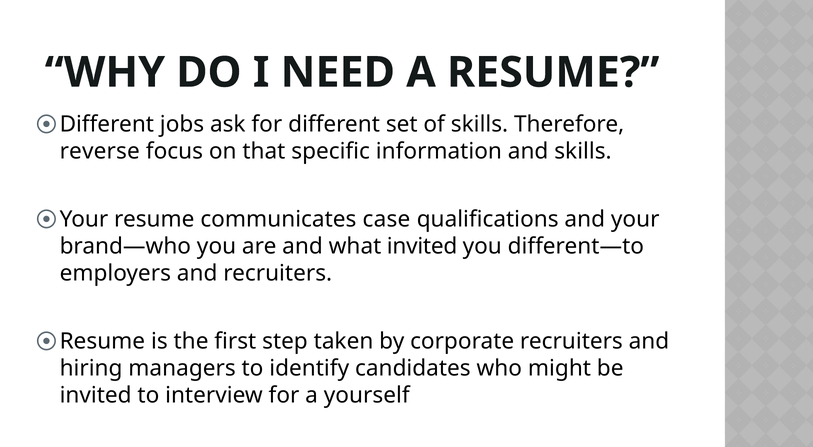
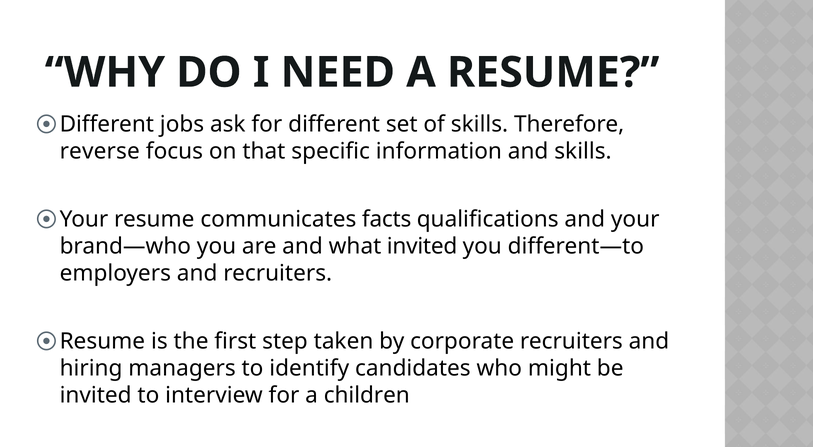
case: case -> facts (387, 219)
yourself: yourself -> children (367, 396)
